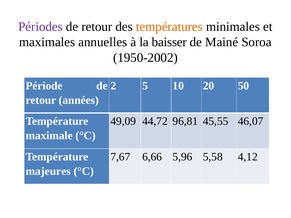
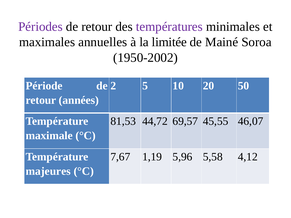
températures colour: orange -> purple (169, 27)
baisser: baisser -> limitée (169, 42)
49,09: 49,09 -> 81,53 (123, 121)
96,81: 96,81 -> 69,57 (185, 121)
6,66: 6,66 -> 1,19 (152, 157)
